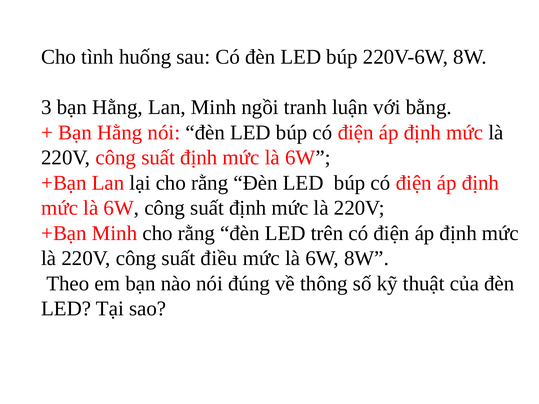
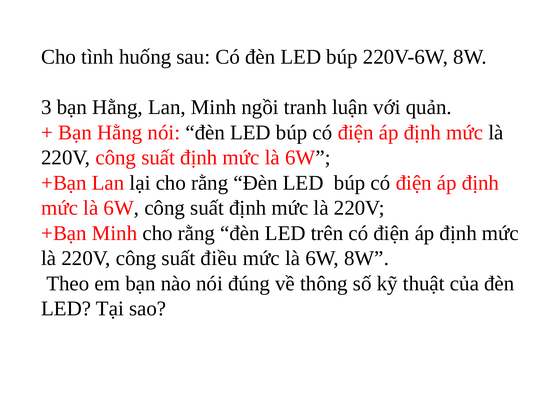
bằng: bằng -> quản (429, 107)
